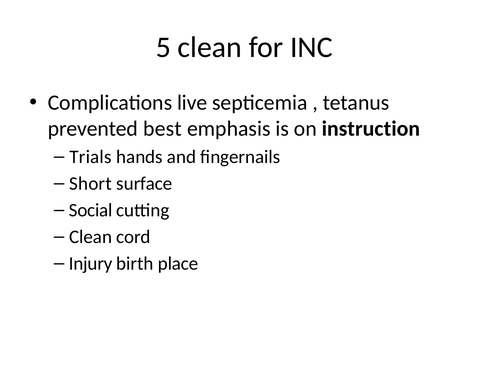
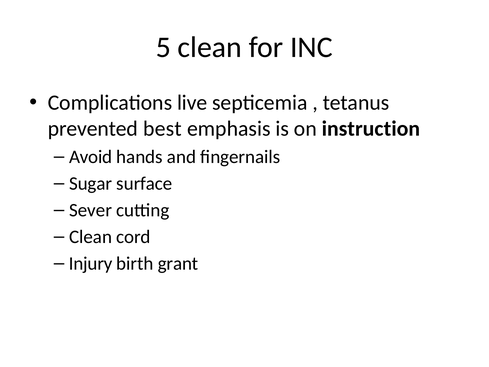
Trials: Trials -> Avoid (91, 157)
Short: Short -> Sugar (91, 183)
Social: Social -> Sever (91, 210)
place: place -> grant (178, 263)
